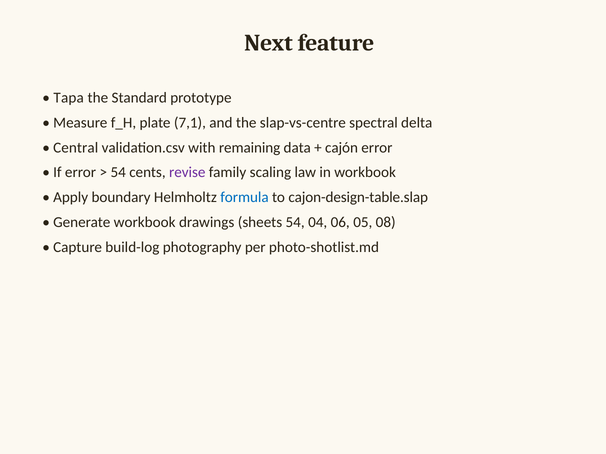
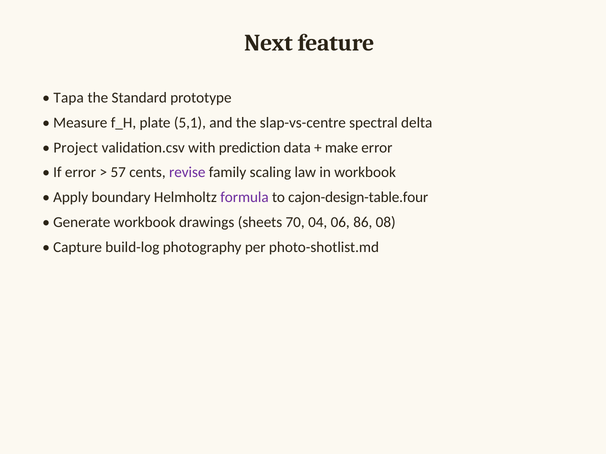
7,1: 7,1 -> 5,1 (190, 123)
Central: Central -> Project (76, 148)
remaining: remaining -> prediction (250, 148)
cajón: cajón -> make (342, 148)
54: 54 -> 57 (118, 173)
formula colour: blue -> purple (244, 198)
cajon-design-table.slap: cajon-design-table.slap -> cajon-design-table.four (358, 198)
sheets 54: 54 -> 70 (295, 222)
05: 05 -> 86 (363, 222)
